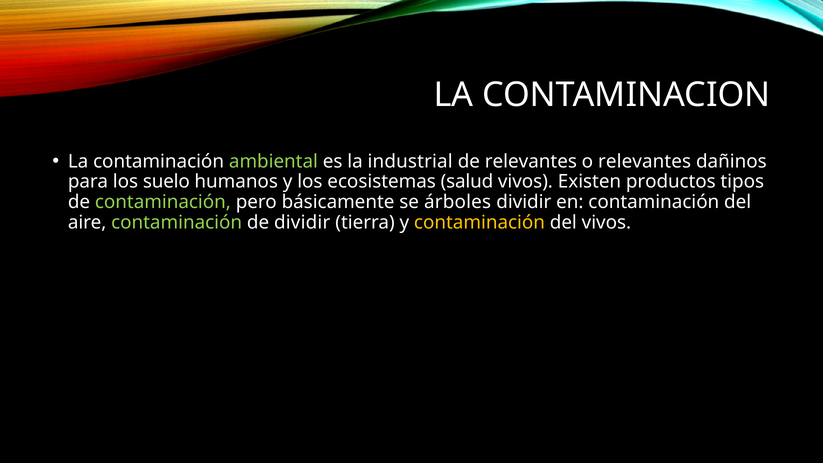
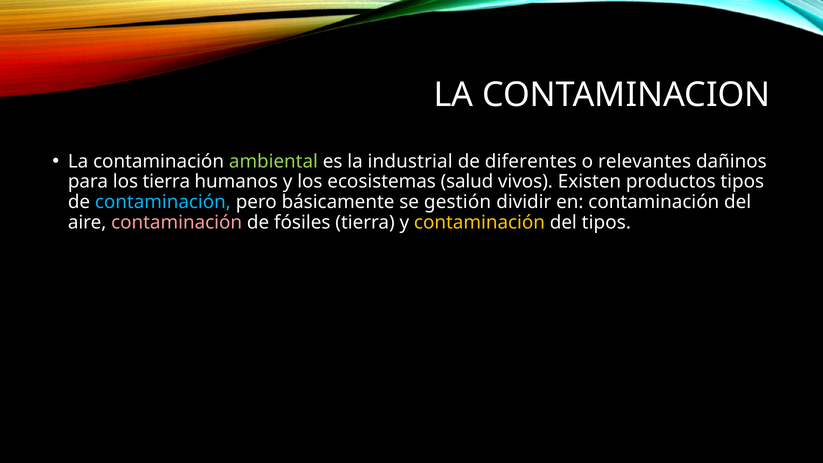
de relevantes: relevantes -> diferentes (531, 161)
los suelo: suelo -> tierra (166, 182)
contaminación colour: light green -> light blue (163, 202)
árboles: árboles -> gestión (458, 202)
contaminación colour: light green -> pink (177, 222)
de dividir: dividir -> fósiles (302, 222)
del vivos: vivos -> tipos (606, 222)
